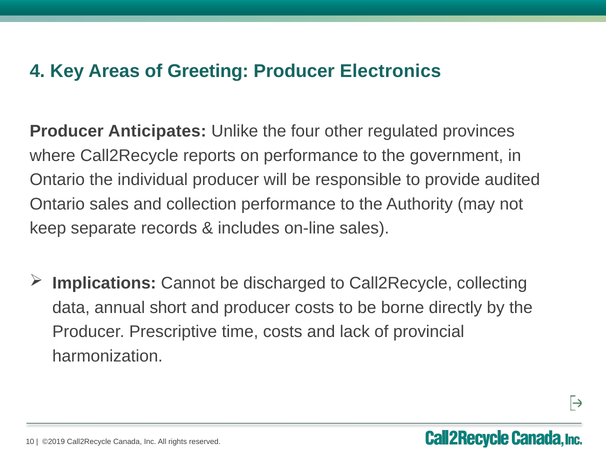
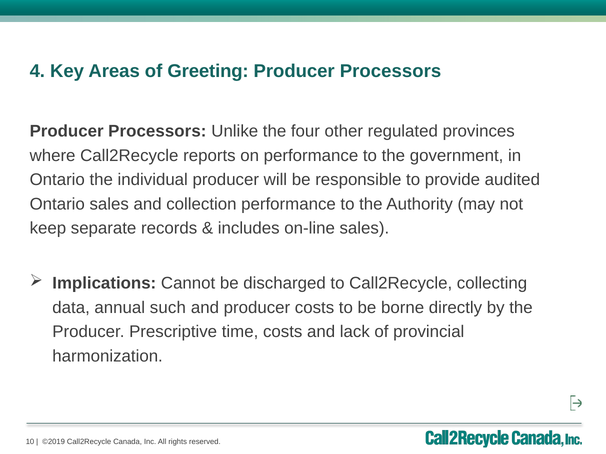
Electronics: Electronics -> Processors (390, 71)
Anticipates: Anticipates -> Processors (157, 131)
short: short -> such (168, 308)
